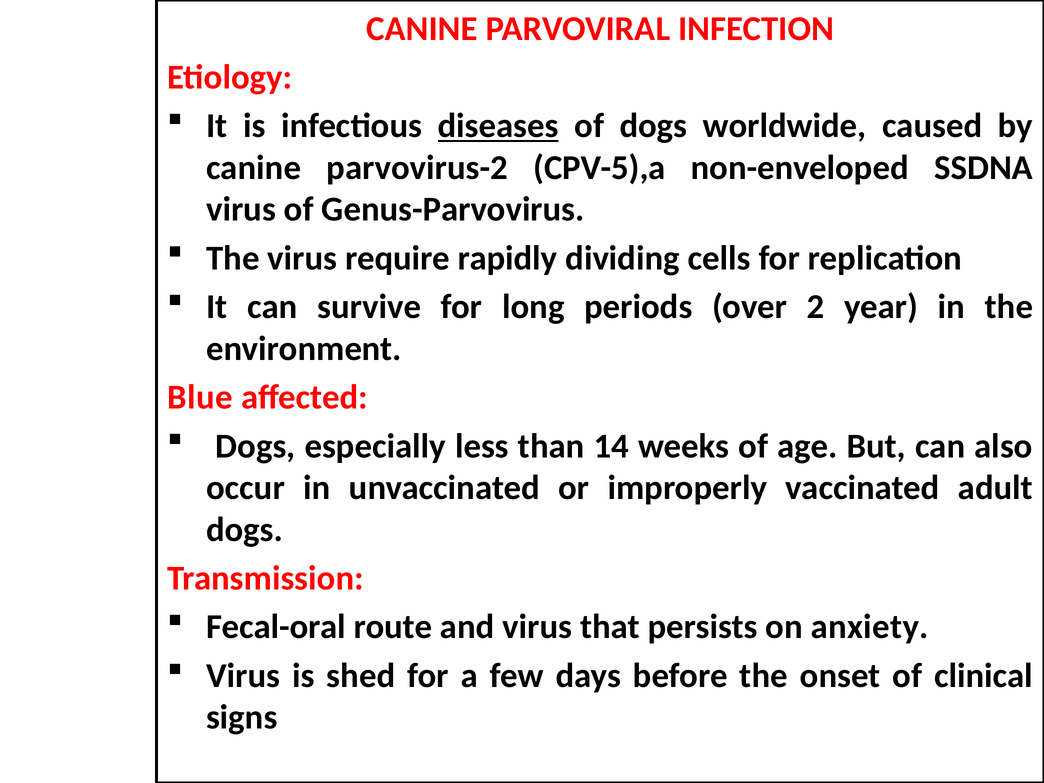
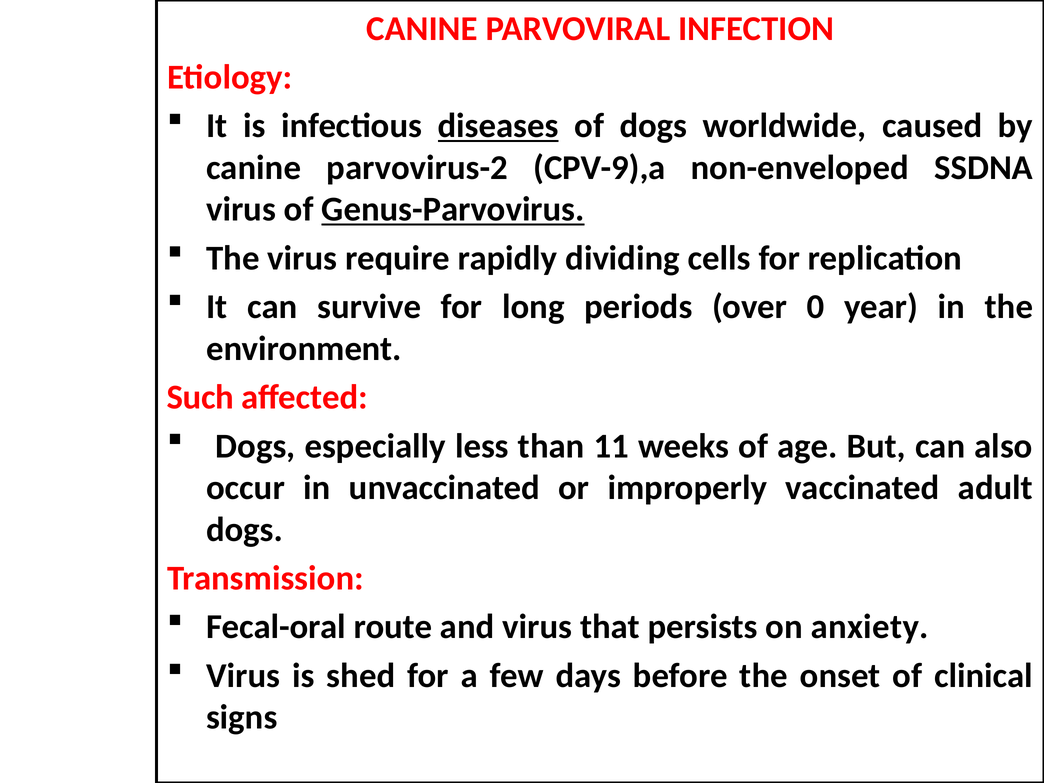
CPV-5),a: CPV-5),a -> CPV-9),a (599, 168)
Genus-Parvovirus underline: none -> present (453, 209)
2: 2 -> 0 (816, 307)
Blue: Blue -> Such (200, 397)
14: 14 -> 11 (611, 446)
